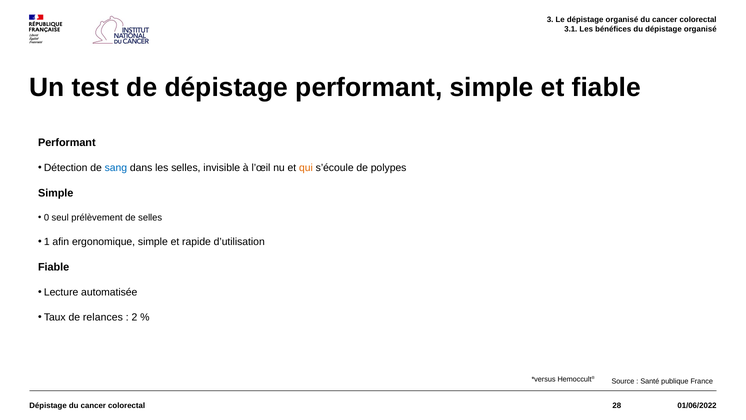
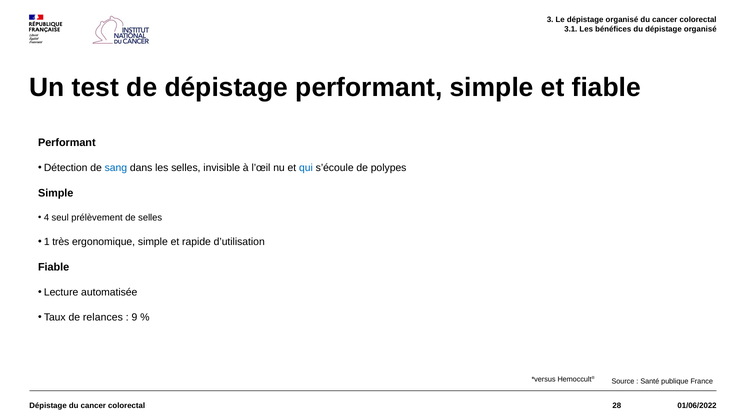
qui colour: orange -> blue (306, 168)
0: 0 -> 4 (47, 217)
afin: afin -> très (61, 242)
2: 2 -> 9 (134, 317)
